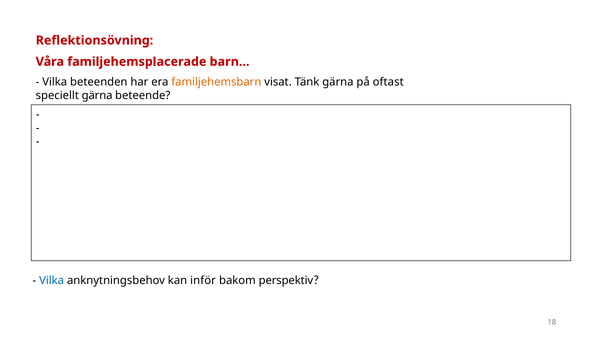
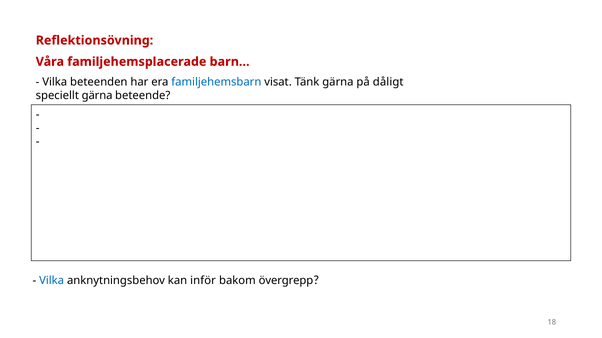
familjehemsbarn colour: orange -> blue (216, 82)
oftast: oftast -> dåligt (388, 82)
perspektiv: perspektiv -> övergrepp (286, 281)
